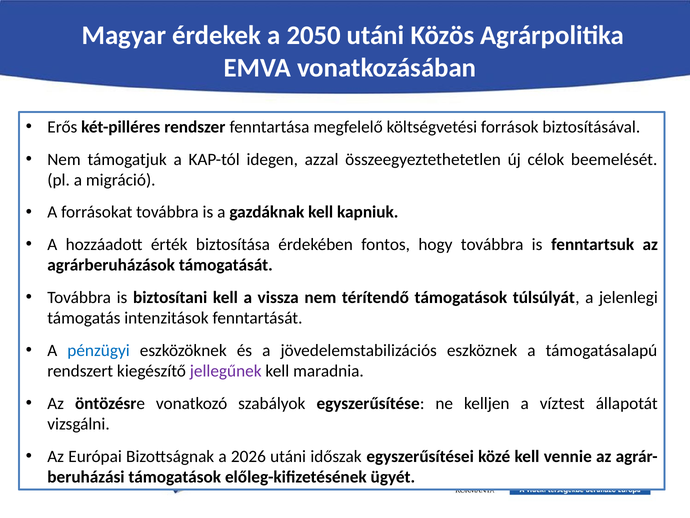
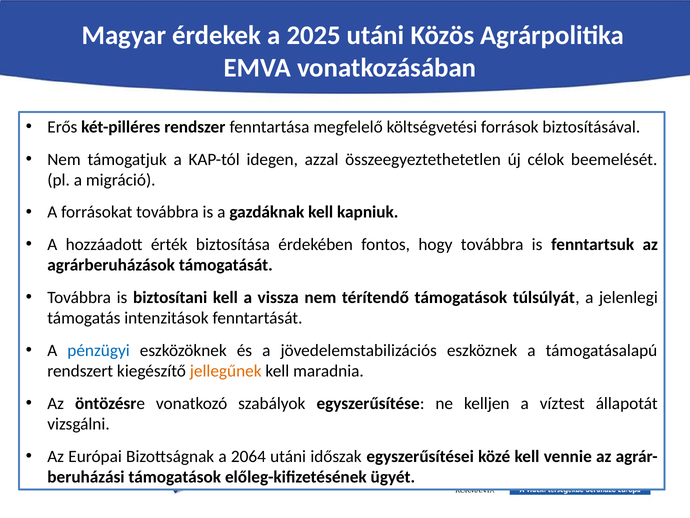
2050: 2050 -> 2025 (314, 36)
jellegűnek colour: purple -> orange (226, 371)
2026: 2026 -> 2064 (248, 456)
